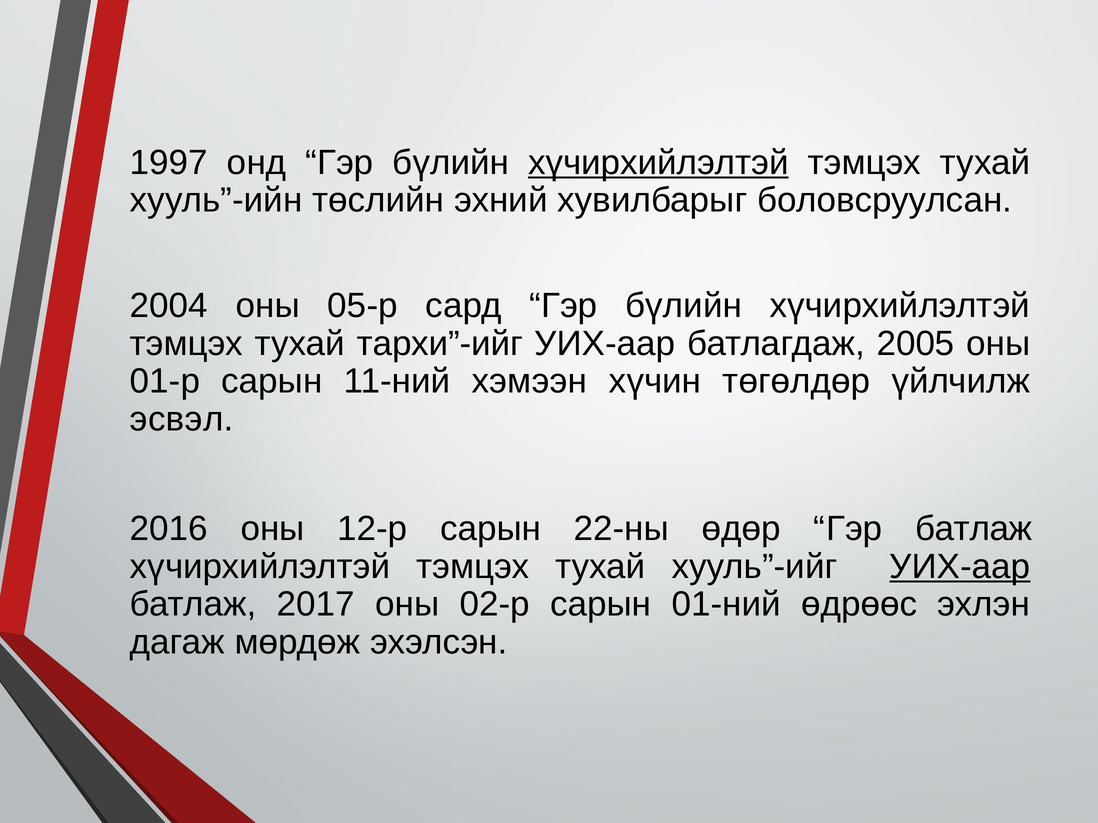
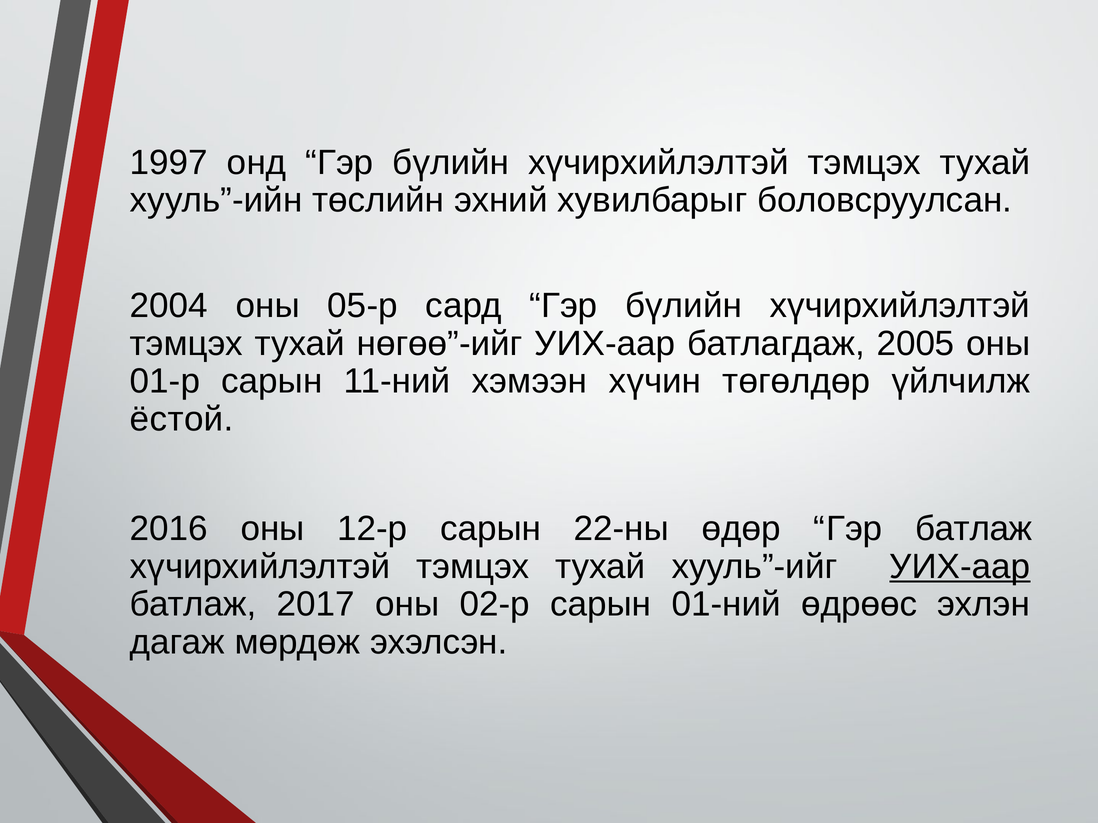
хүчирхийлэлтэй underline: present -> none (658, 163)
тархи”-ийг: тархи”-ийг -> нөгөө”-ийг (440, 344)
эсвэл: эсвэл -> ёстой (182, 419)
